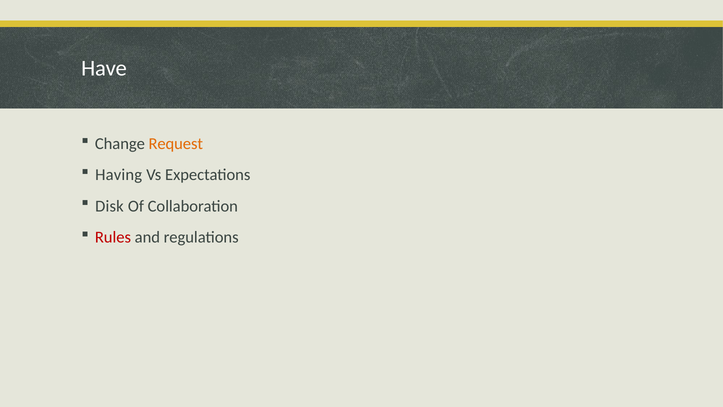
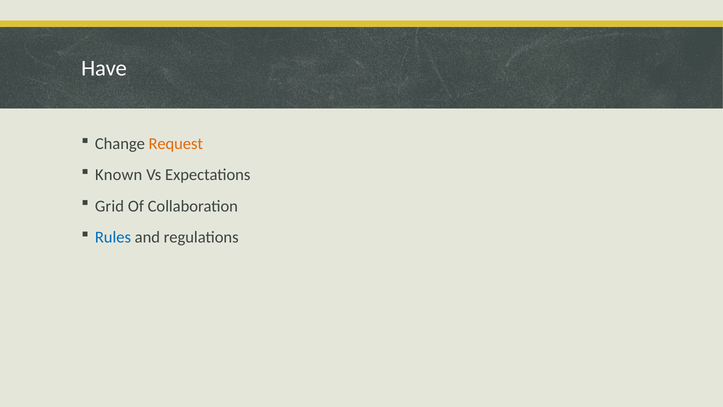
Having: Having -> Known (119, 175)
Disk: Disk -> Grid (109, 206)
Rules colour: red -> blue (113, 237)
